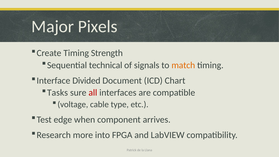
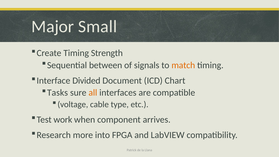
Pixels: Pixels -> Small (98, 26)
technical: technical -> between (106, 65)
all colour: red -> orange (93, 93)
edge: edge -> work (63, 120)
